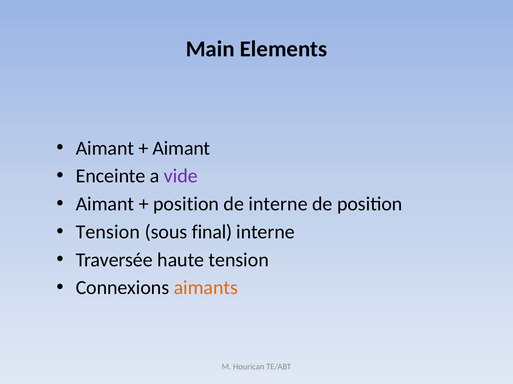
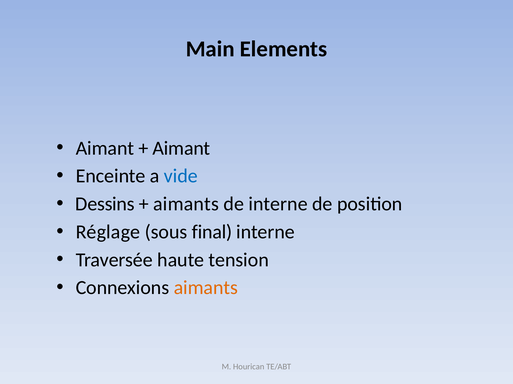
vide colour: purple -> blue (181, 176)
Aimant: Aimant -> Dessins (105, 204)
position: position -> aimants (186, 204)
Tension: Tension -> Réglage (108, 232)
